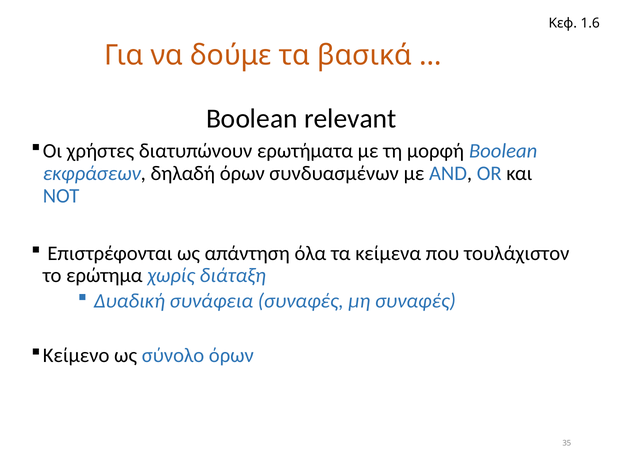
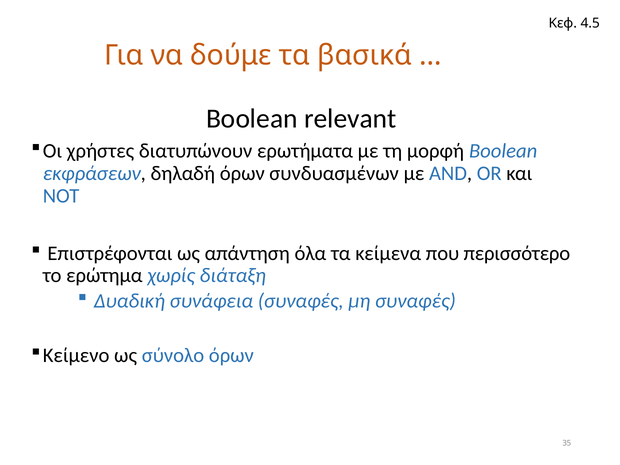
1.6: 1.6 -> 4.5 (590, 23)
τουλάχιστον: τουλάχιστον -> περισσότερο (517, 253)
